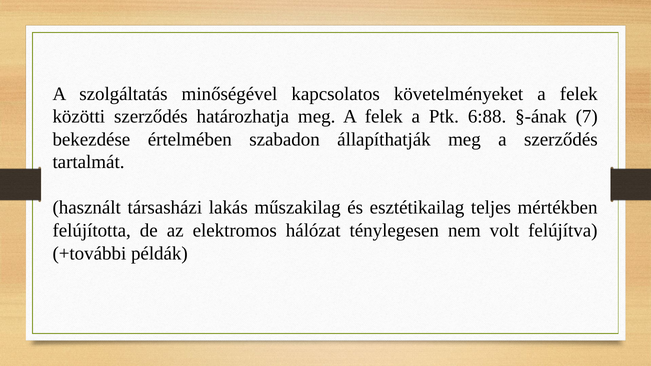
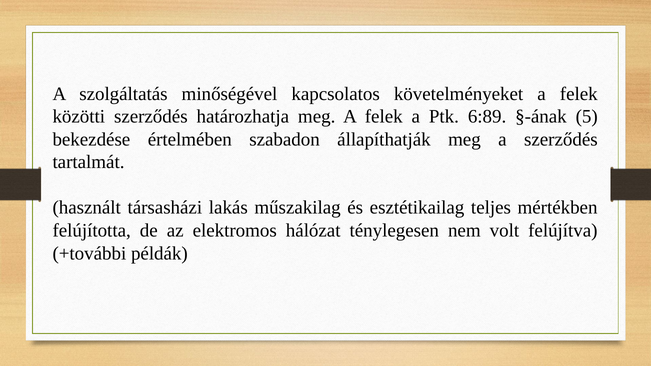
6:88: 6:88 -> 6:89 (487, 117)
7: 7 -> 5 (587, 117)
